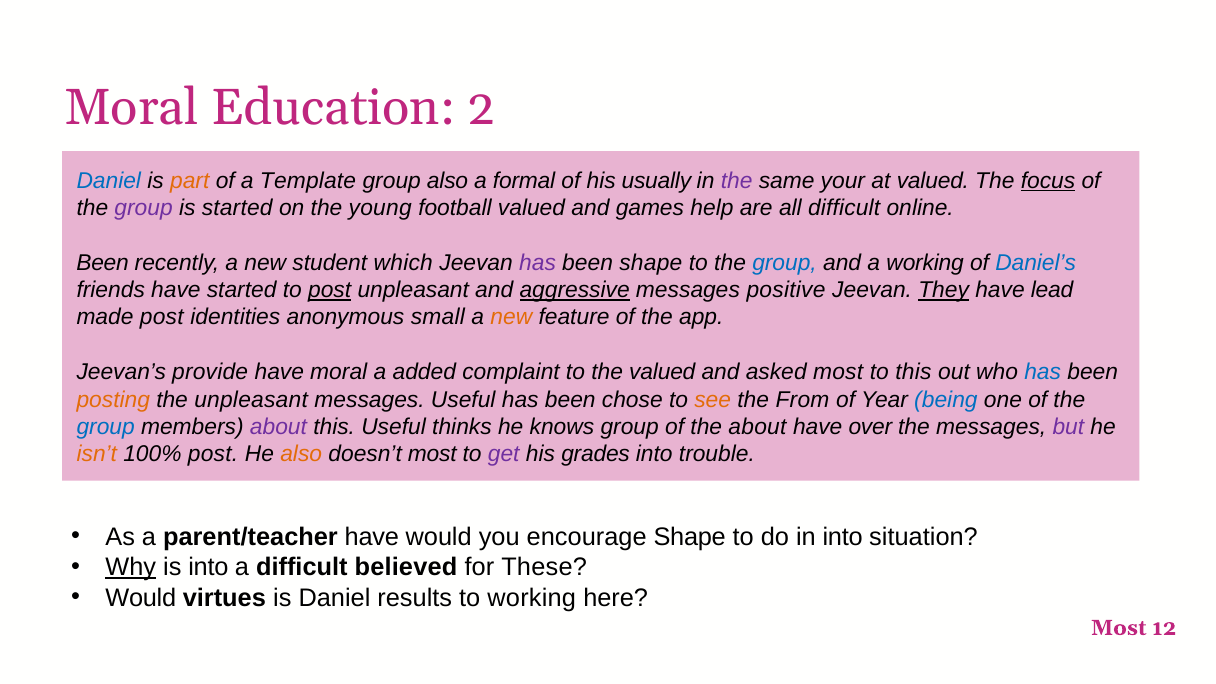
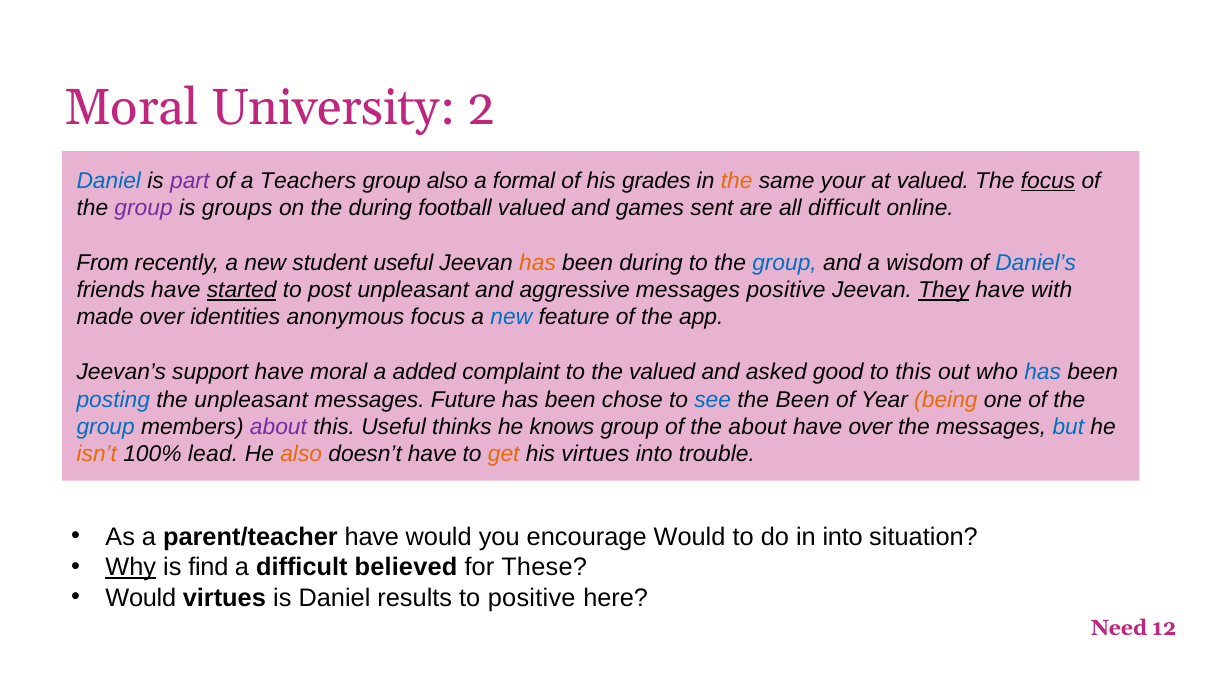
Education: Education -> University (333, 108)
part colour: orange -> purple (190, 181)
Template: Template -> Teachers (308, 181)
usually: usually -> grades (656, 181)
the colour: purple -> orange (737, 181)
is started: started -> groups (237, 208)
the young: young -> during (380, 208)
help: help -> sent (712, 208)
Been: Been -> From (103, 263)
student which: which -> useful (403, 263)
has colour: purple -> orange (538, 263)
been shape: shape -> during (651, 263)
a working: working -> wisdom (925, 263)
started underline: none -> present (242, 290)
post underline: present -> none (330, 290)
aggressive underline: present -> none (575, 290)
lead: lead -> with (1052, 290)
made post: post -> over (162, 317)
anonymous small: small -> focus (438, 317)
new colour: orange -> blue (511, 317)
provide: provide -> support (210, 372)
asked most: most -> good (838, 372)
posting colour: orange -> blue (113, 400)
messages Useful: Useful -> Future (463, 400)
see colour: orange -> blue (713, 400)
the From: From -> Been (803, 400)
being colour: blue -> orange (946, 400)
but colour: purple -> blue (1068, 427)
100% post: post -> lead (213, 454)
doesn’t most: most -> have (432, 454)
get colour: purple -> orange (504, 454)
his grades: grades -> virtues (595, 454)
encourage Shape: Shape -> Would (690, 537)
is into: into -> find (208, 567)
to working: working -> positive (532, 598)
Most: Most -> Need (1119, 628)
